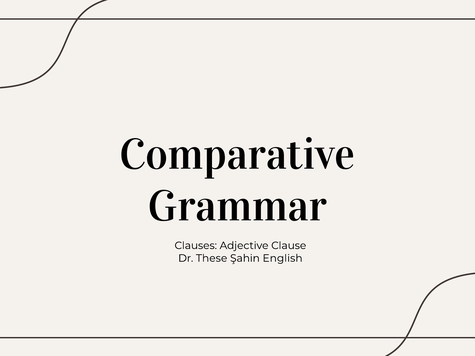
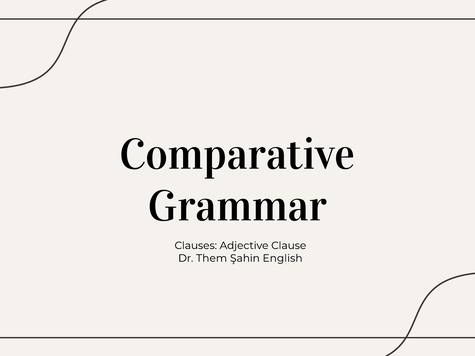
These: These -> Them (212, 258)
